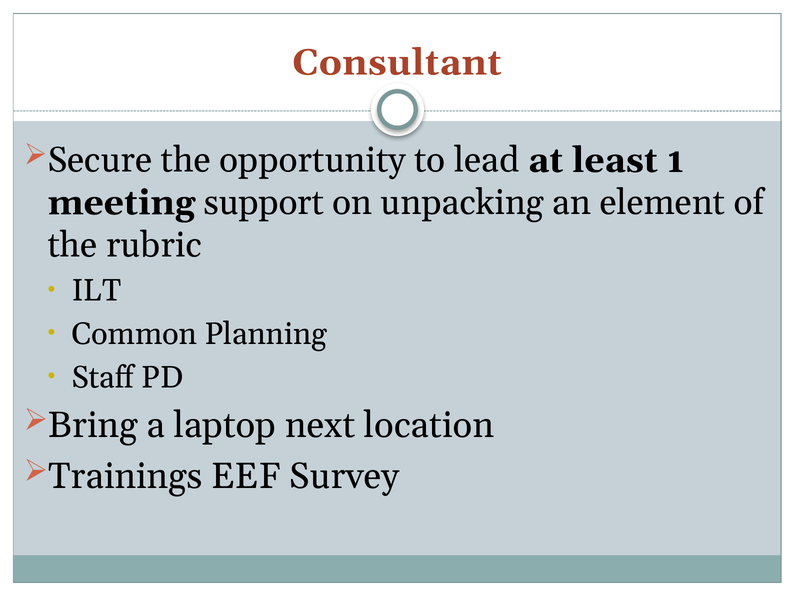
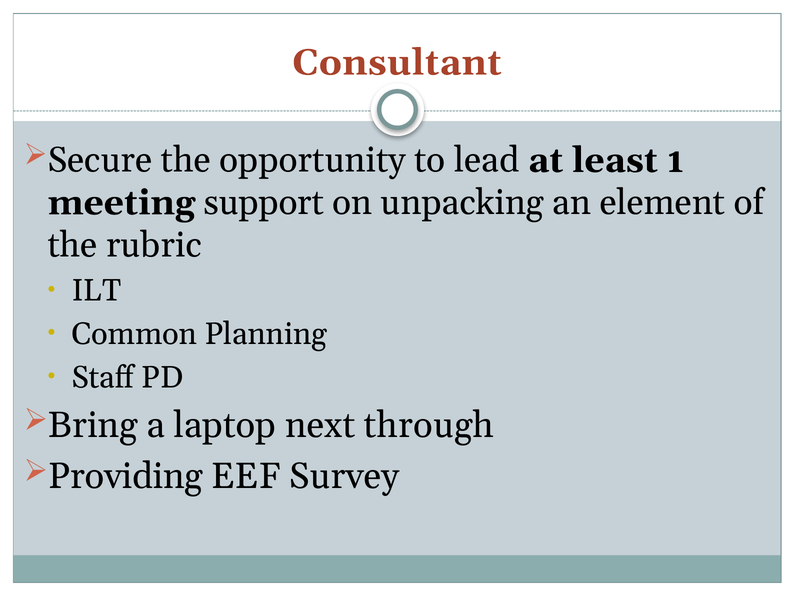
location: location -> through (429, 426)
Trainings: Trainings -> Providing (126, 477)
